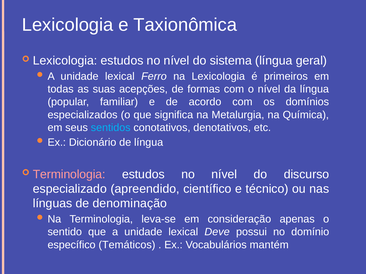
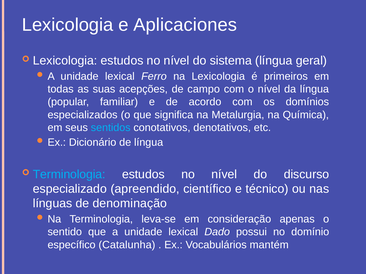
Taxionômica: Taxionômica -> Aplicaciones (185, 25)
formas: formas -> campo (204, 89)
Terminologia colour: pink -> light blue (69, 175)
Deve: Deve -> Dado (217, 232)
Temáticos: Temáticos -> Catalunha (127, 245)
